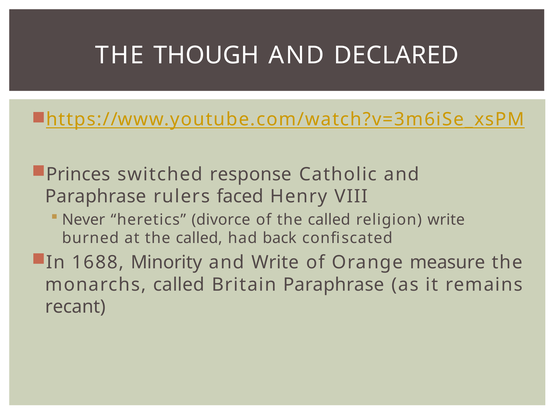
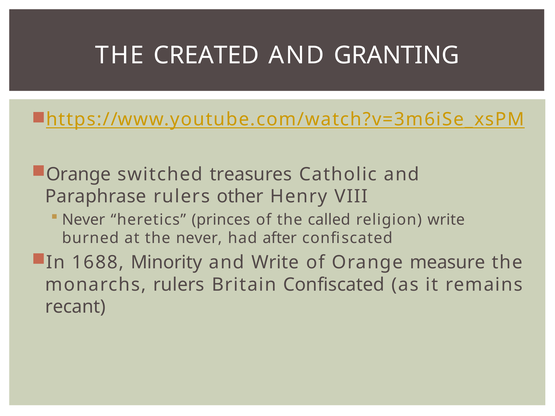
THOUGH: THOUGH -> CREATED (206, 55)
DECLARED: DECLARED -> GRANTING (397, 55)
Princes: Princes -> Orange (78, 174)
response: response -> treasures (251, 174)
faced: faced -> other (240, 197)
divorce: divorce -> princes (221, 220)
at the called: called -> never (199, 238)
back: back -> after (280, 238)
monarchs called: called -> rulers (179, 285)
Britain Paraphrase: Paraphrase -> Confiscated (334, 285)
